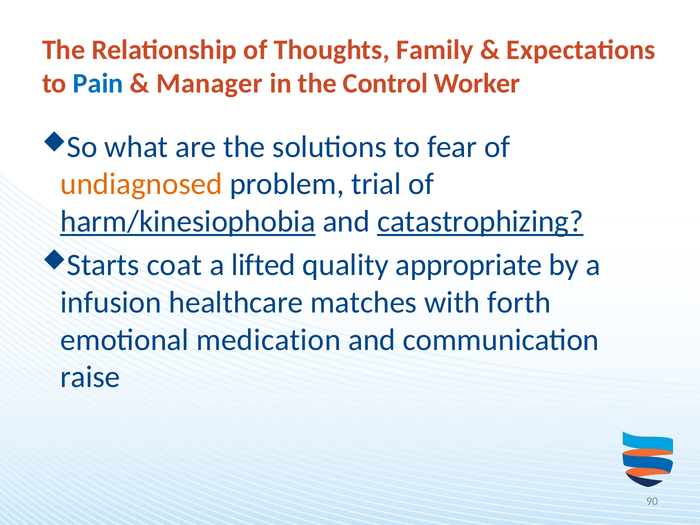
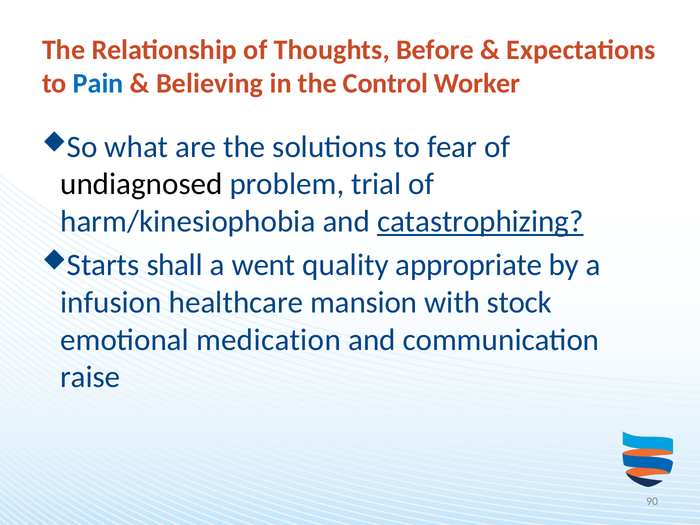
Family: Family -> Before (435, 50)
Manager: Manager -> Believing (210, 84)
undiagnosed colour: orange -> black (141, 184)
harm/kinesiophobia underline: present -> none (188, 222)
coat: coat -> shall (175, 265)
lifted: lifted -> went (263, 265)
matches: matches -> mansion (364, 302)
forth: forth -> stock (519, 302)
